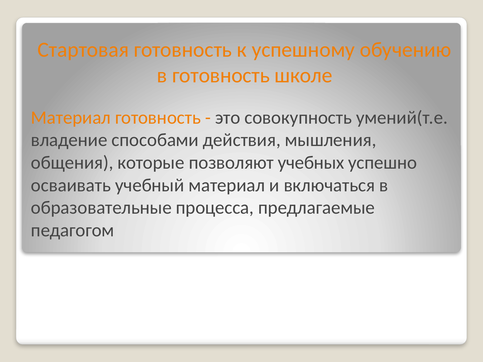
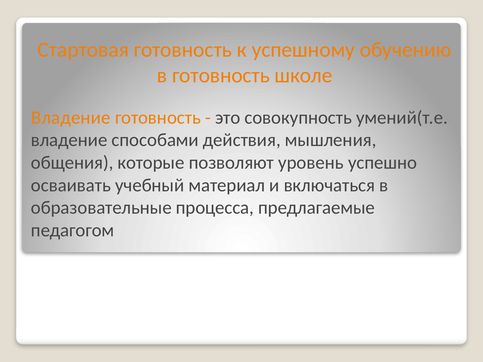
Материал: Материал -> Владение (71, 118)
учебных: учебных -> уровень (311, 163)
